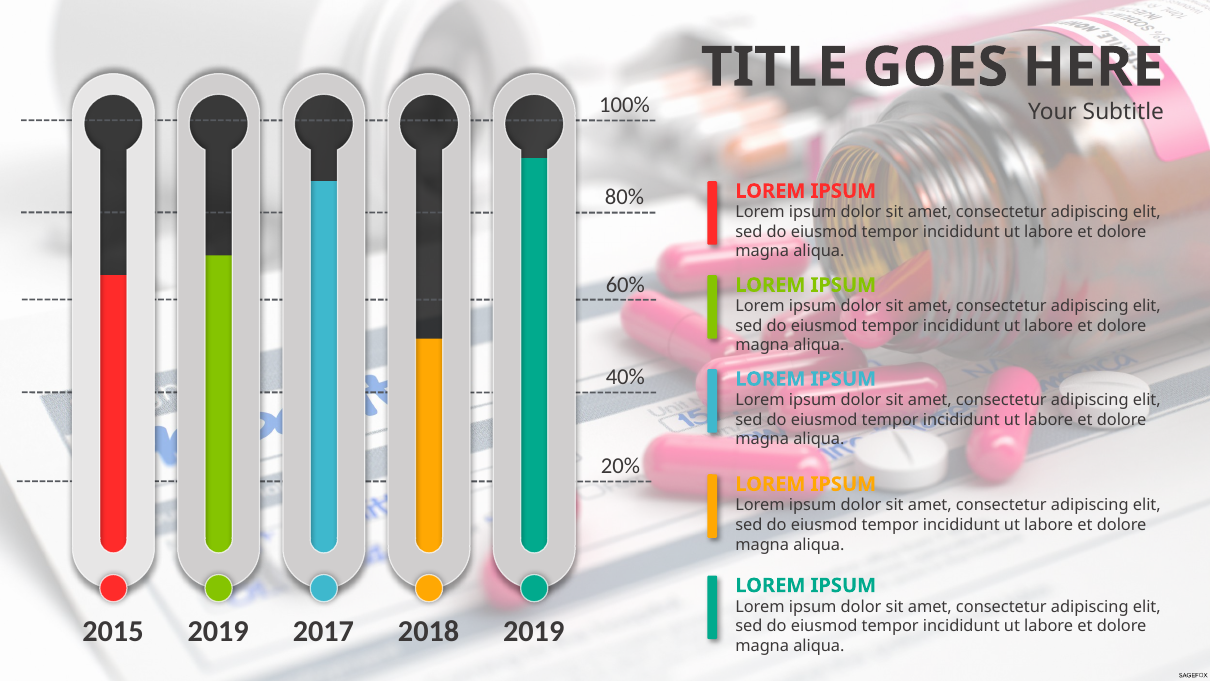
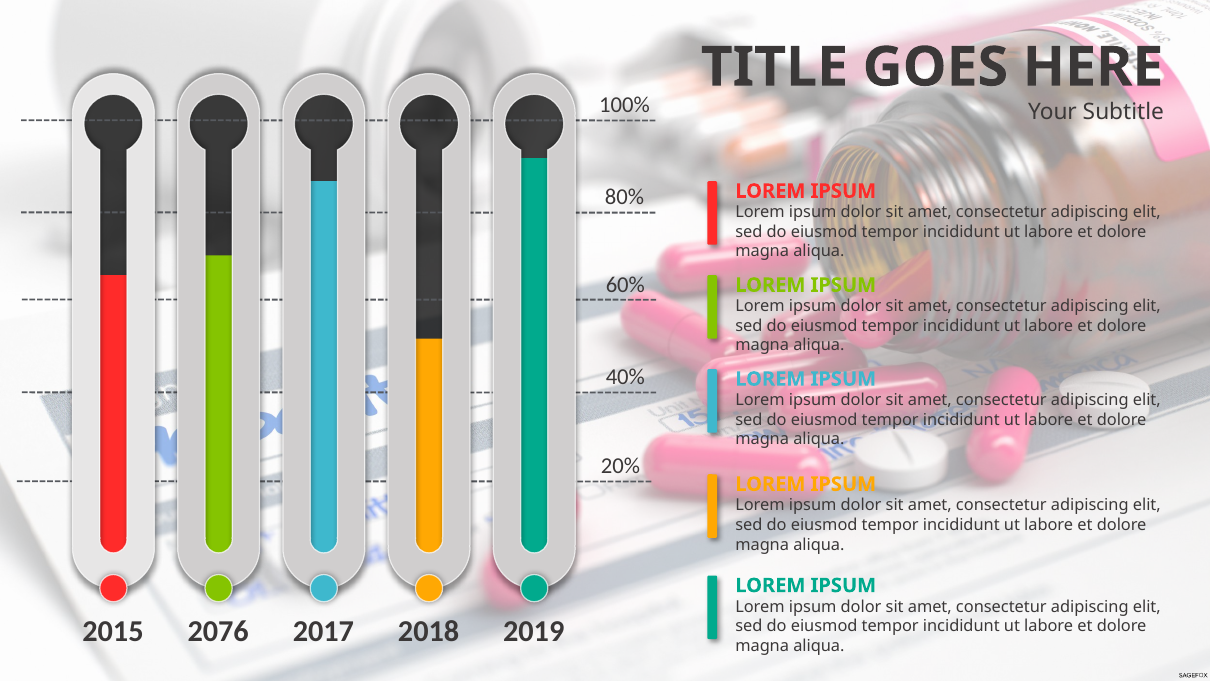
2015 2019: 2019 -> 2076 (218, 631)
